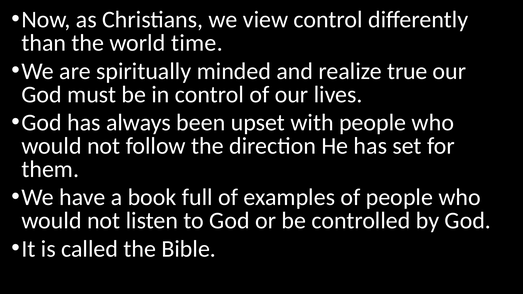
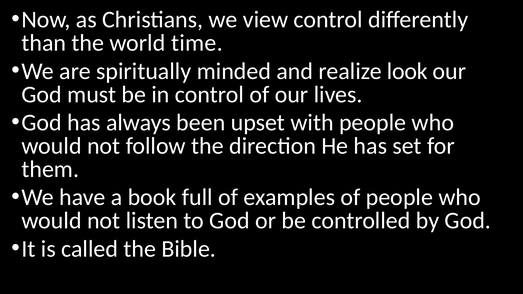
true: true -> look (407, 71)
